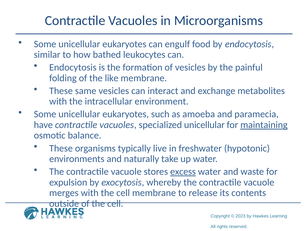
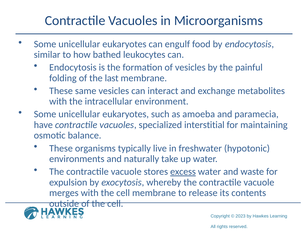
like: like -> last (112, 78)
specialized unicellular: unicellular -> interstitial (204, 125)
maintaining underline: present -> none (264, 125)
